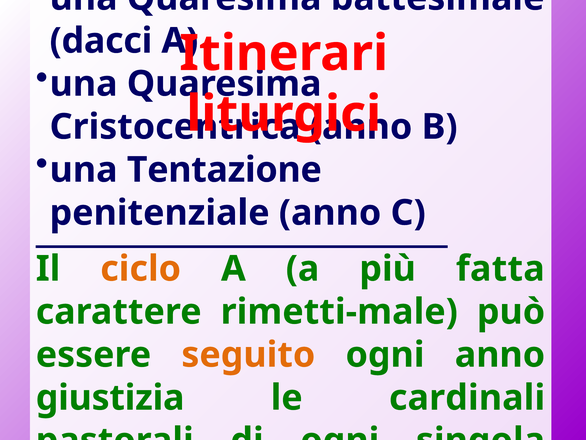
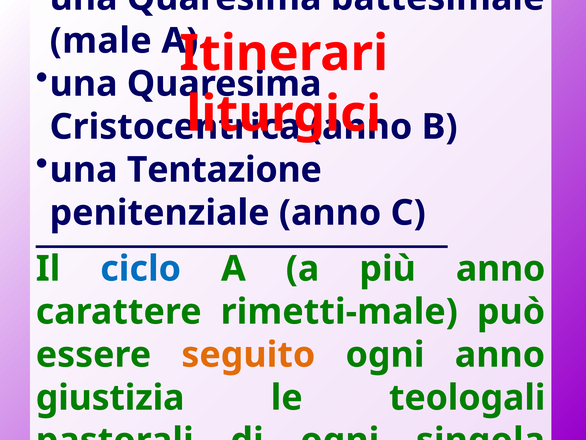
dacci: dacci -> male (101, 41)
ciclo colour: orange -> blue (141, 269)
più fatta: fatta -> anno (501, 269)
cardinali: cardinali -> teologali (467, 397)
